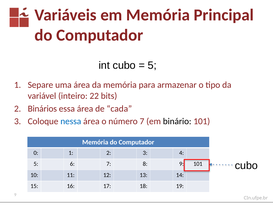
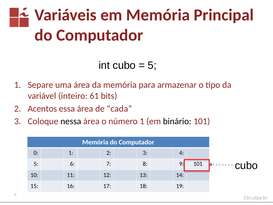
22: 22 -> 61 (94, 96)
Binários: Binários -> Acentos (42, 108)
nessa colour: blue -> black (71, 121)
número 7: 7 -> 1 (142, 121)
